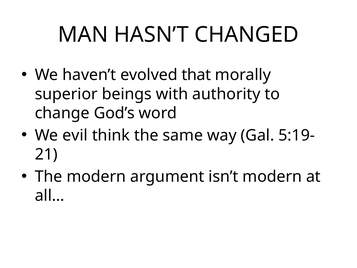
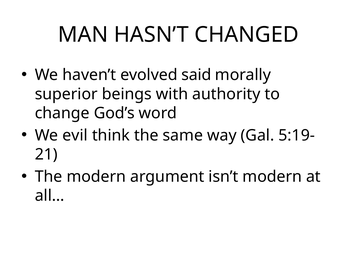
that: that -> said (196, 75)
